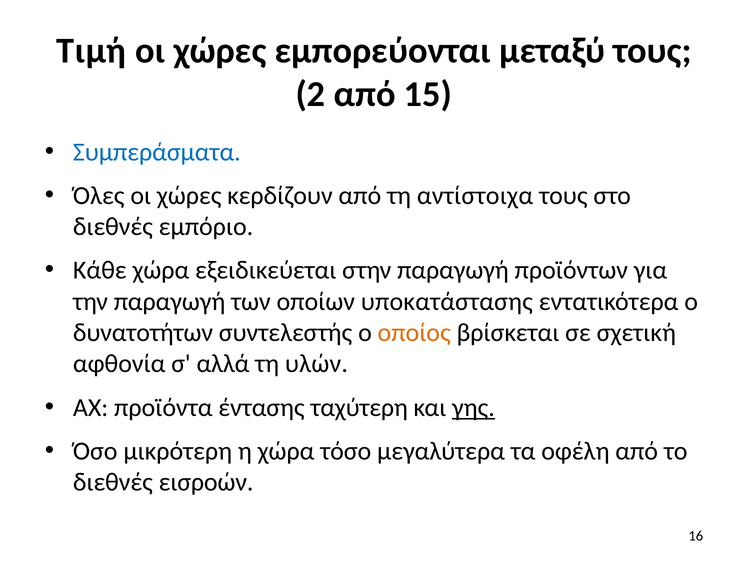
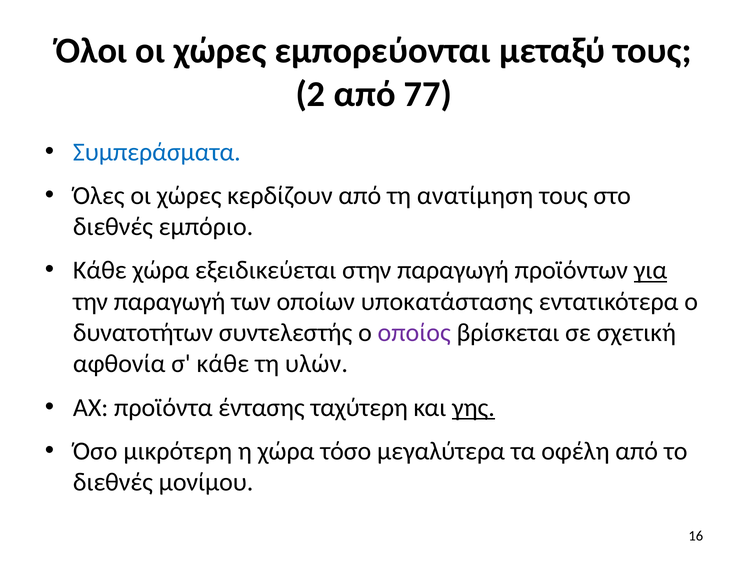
Τιμή: Τιμή -> Όλοι (92, 51)
15: 15 -> 77 (428, 94)
αντίστοιχα: αντίστοιχα -> ανατίμηση (475, 196)
για underline: none -> present (650, 270)
οποίος colour: orange -> purple (414, 333)
σ αλλά: αλλά -> κάθε (223, 364)
εισροών: εισροών -> μονίμου (206, 482)
